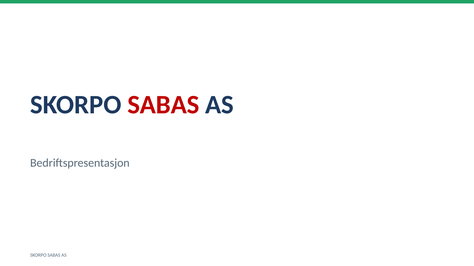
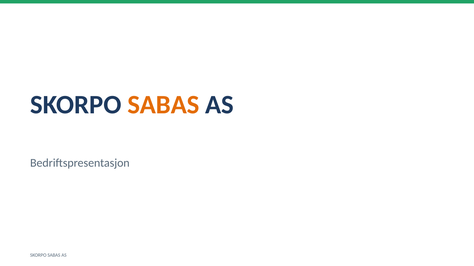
SABAS colour: red -> orange (163, 105)
